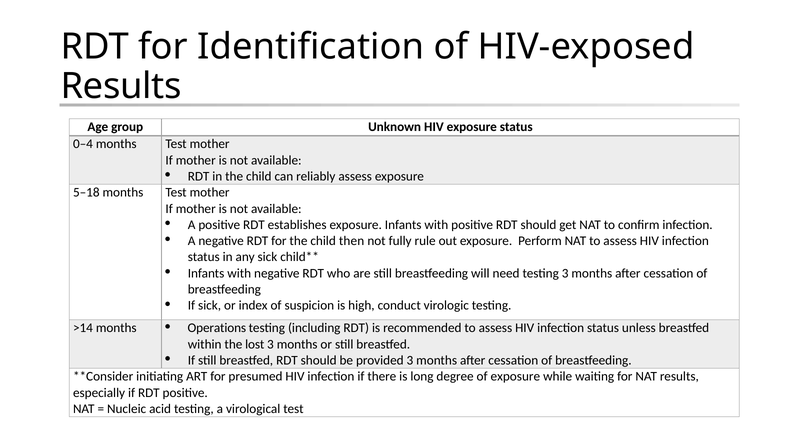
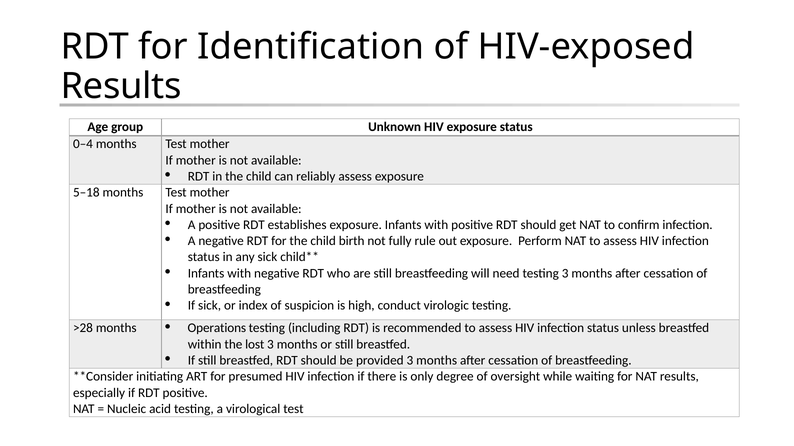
then: then -> birth (352, 241)
>14: >14 -> >28 (83, 329)
long: long -> only (422, 377)
of exposure: exposure -> oversight (515, 377)
